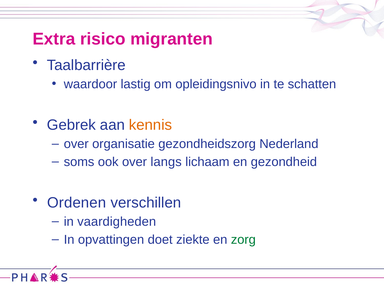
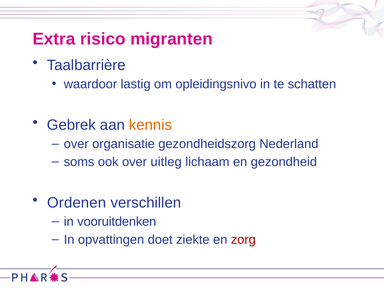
langs: langs -> uitleg (166, 162)
vaardigheden: vaardigheden -> vooruitdenken (117, 222)
zorg colour: green -> red (243, 240)
